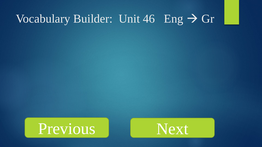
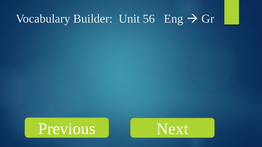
46: 46 -> 56 (149, 19)
